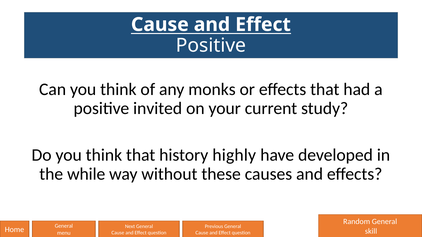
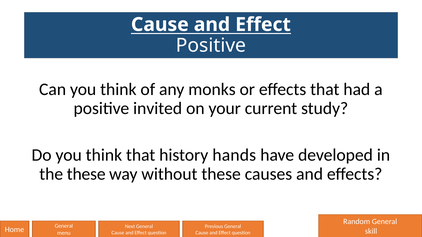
highly: highly -> hands (234, 155)
the while: while -> these (86, 174)
